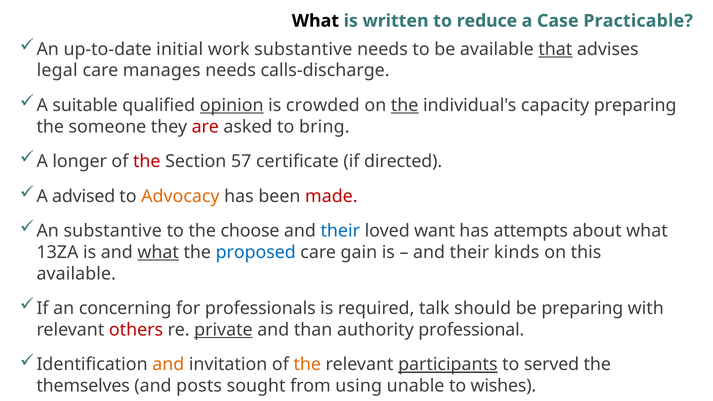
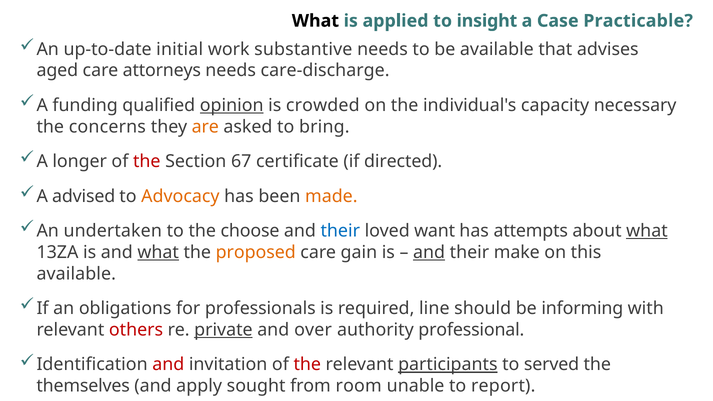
written: written -> applied (396, 21)
reduce: reduce -> insight (487, 21)
that underline: present -> none (555, 49)
legal: legal -> aged (57, 71)
manages: manages -> attorneys (162, 71)
calls-discharge: calls-discharge -> care-discharge (325, 71)
suitable: suitable -> funding (85, 105)
the underline: present -> none (405, 105)
capacity preparing: preparing -> necessary (635, 105)
someone: someone -> concerns (107, 127)
are colour: red -> orange (205, 127)
57: 57 -> 67 (241, 161)
made colour: red -> orange (331, 196)
An substantive: substantive -> undertaken (113, 231)
what underline: none -> present (647, 231)
proposed colour: blue -> orange (256, 252)
and underline: none -> present (429, 252)
kinds: kinds -> make (517, 252)
concerning: concerning -> obligations (125, 308)
talk: talk -> line (434, 308)
be preparing: preparing -> informing (582, 308)
than: than -> over (313, 330)
and colour: orange -> red (168, 365)
the colour: orange -> red (307, 365)
posts: posts -> apply (199, 386)
using: using -> room (359, 386)
wishes: wishes -> report (503, 386)
